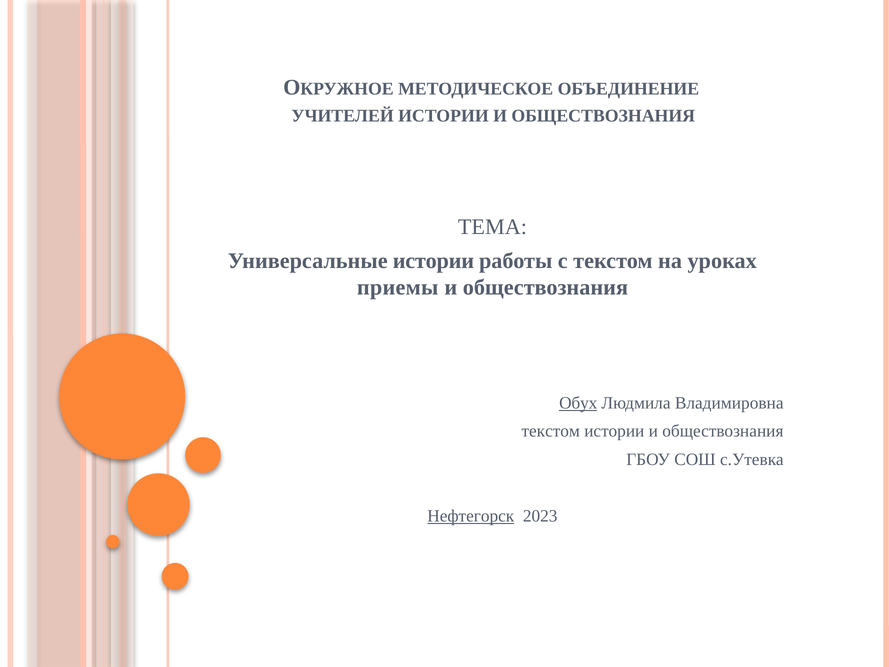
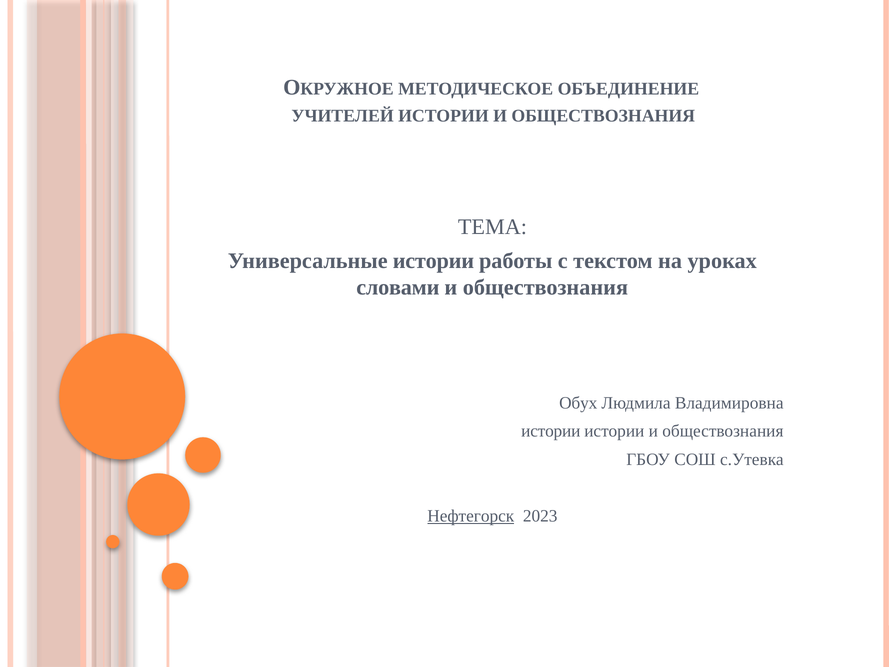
приемы: приемы -> словами (398, 287)
Обух underline: present -> none (578, 403)
текстом: текстом -> истории (551, 431)
